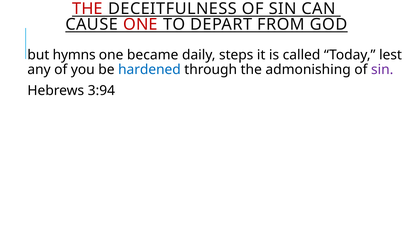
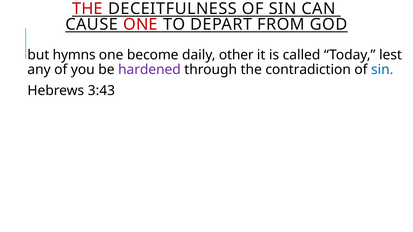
became: became -> become (153, 55)
steps: steps -> other (236, 55)
hardened colour: blue -> purple (149, 70)
admonishing: admonishing -> contradiction (308, 70)
sin colour: purple -> blue (382, 70)
3:94: 3:94 -> 3:43 (101, 91)
